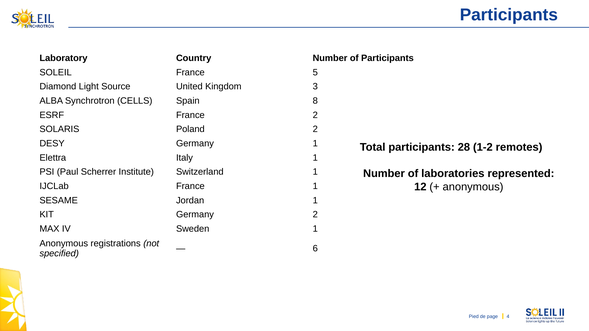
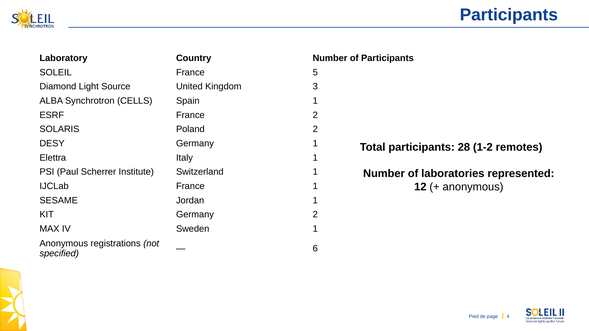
Spain 8: 8 -> 1 (315, 101)
